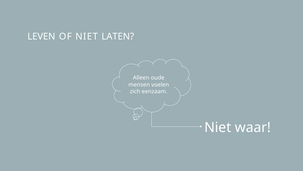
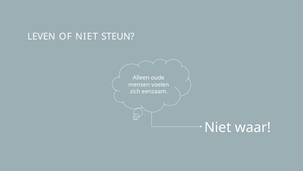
LATEN: LATEN -> STEUN (118, 36)
